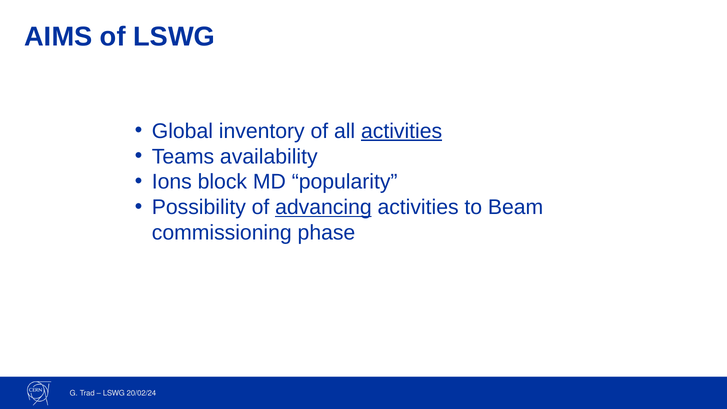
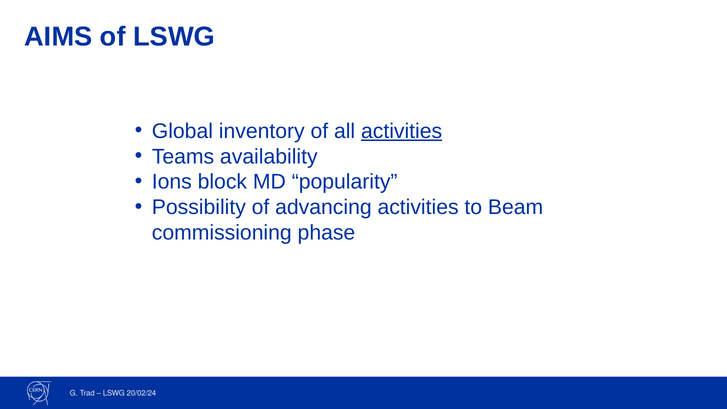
advancing underline: present -> none (323, 207)
